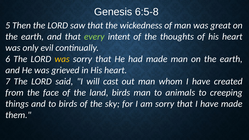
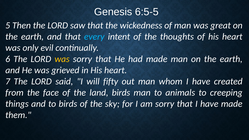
6:5-8: 6:5-8 -> 6:5-5 (147, 12)
every colour: light green -> light blue (94, 37)
cast: cast -> fifty (111, 81)
